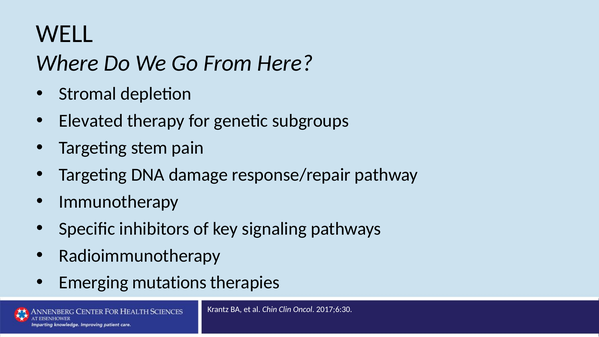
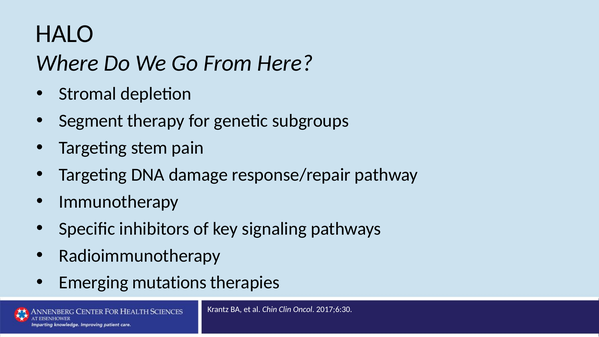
WELL: WELL -> HALO (65, 34)
Elevated: Elevated -> Segment (91, 121)
